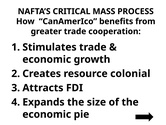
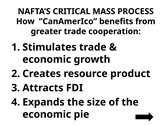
colonial: colonial -> product (130, 73)
